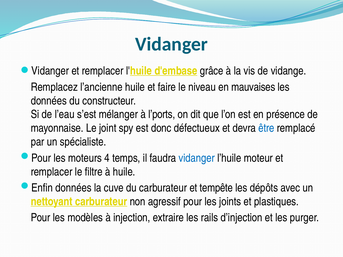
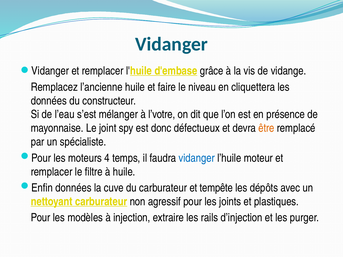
mauvaises: mauvaises -> cliquettera (253, 87)
l’ports: l’ports -> l’votre (162, 115)
être colour: blue -> orange (266, 128)
